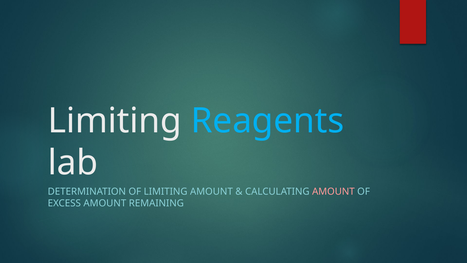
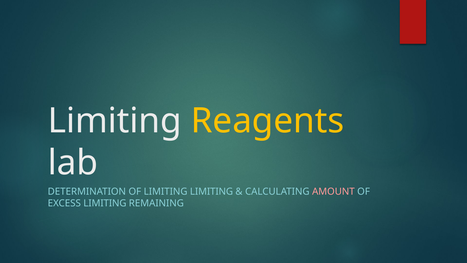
Reagents colour: light blue -> yellow (268, 121)
LIMITING AMOUNT: AMOUNT -> LIMITING (212, 191)
EXCESS AMOUNT: AMOUNT -> LIMITING (105, 203)
